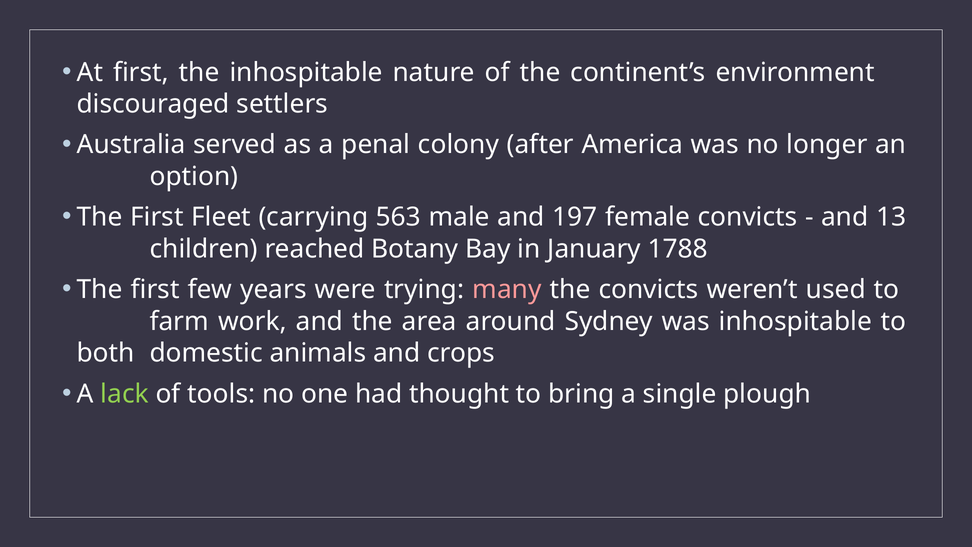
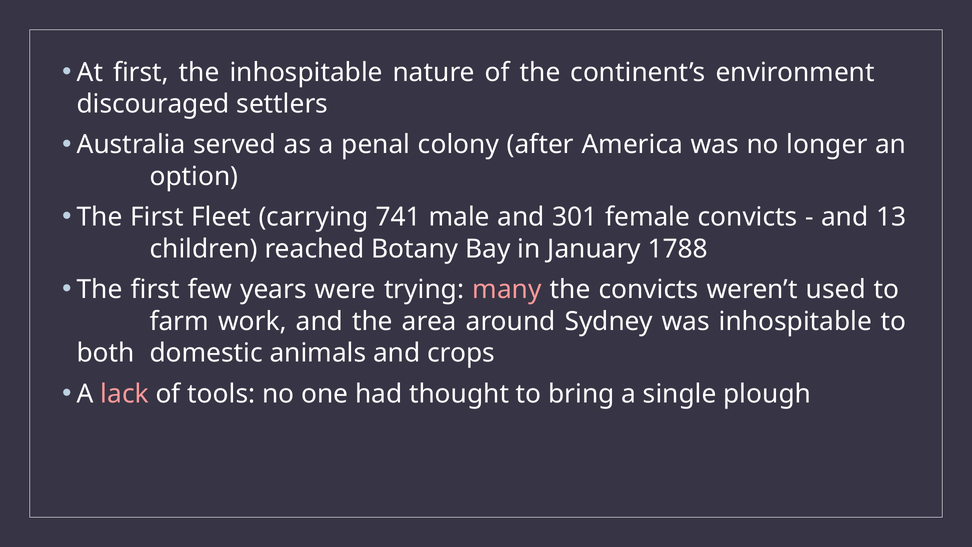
563: 563 -> 741 (398, 217)
197: 197 -> 301 (575, 217)
lack colour: light green -> pink (125, 394)
